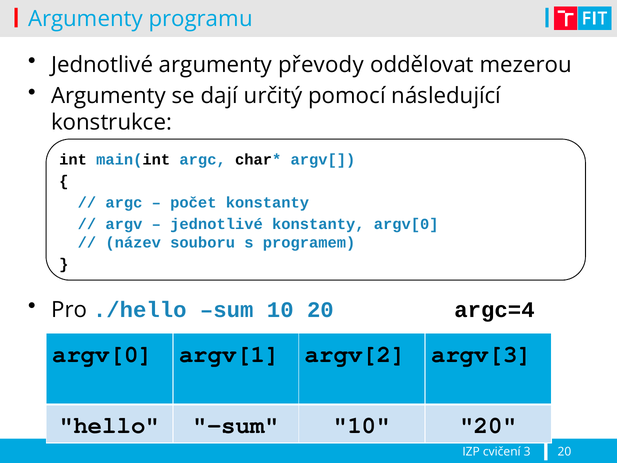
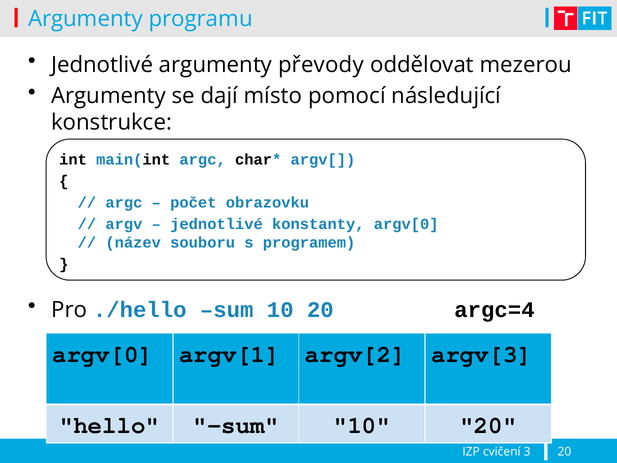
určitý: určitý -> místo (273, 96)
počet konstanty: konstanty -> obrazovku (267, 203)
